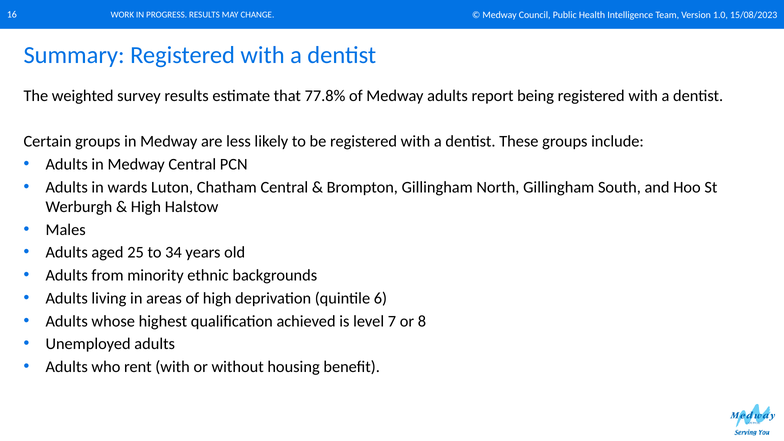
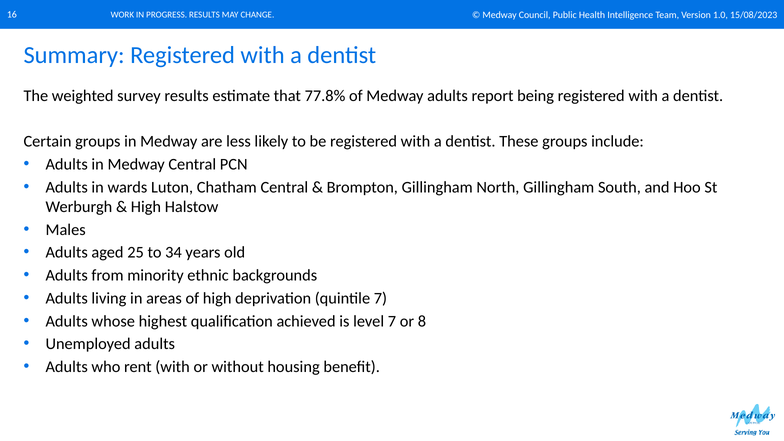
quintile 6: 6 -> 7 (380, 298)
